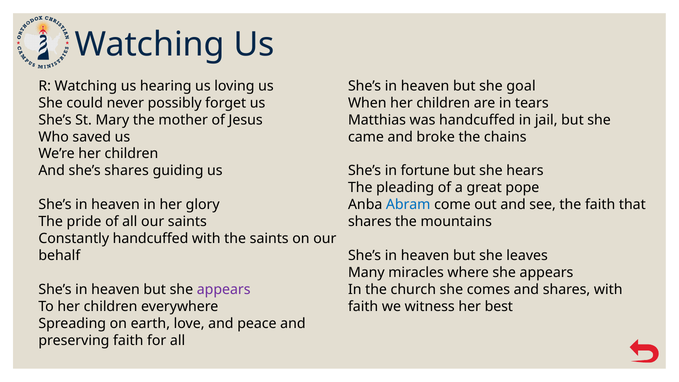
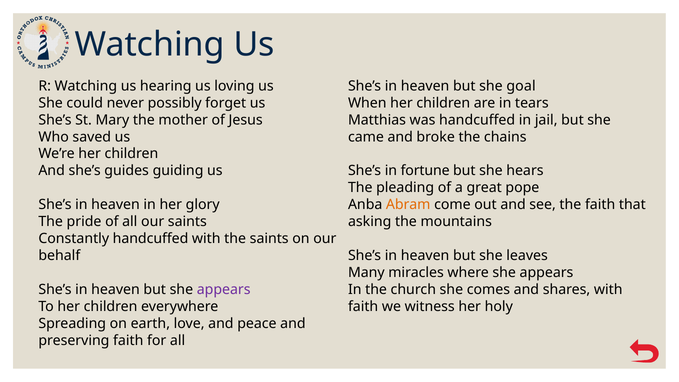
she’s shares: shares -> guides (127, 171)
Abram colour: blue -> orange (408, 205)
shares: shares -> asking (370, 222)
best: best -> holy (499, 307)
